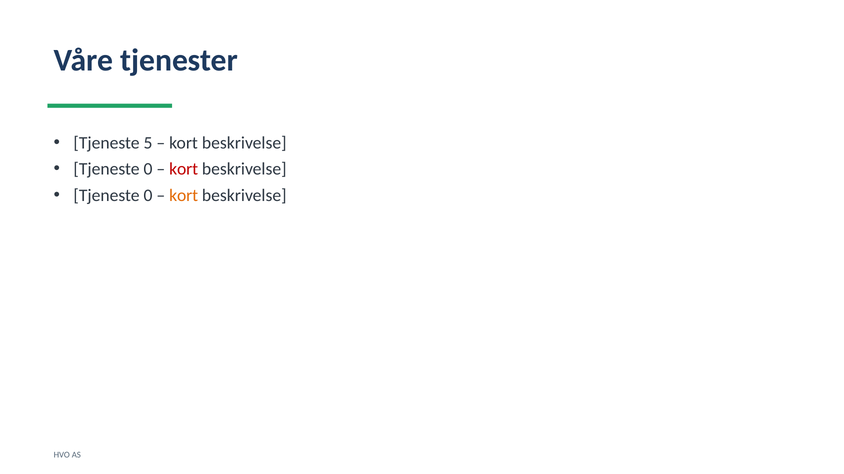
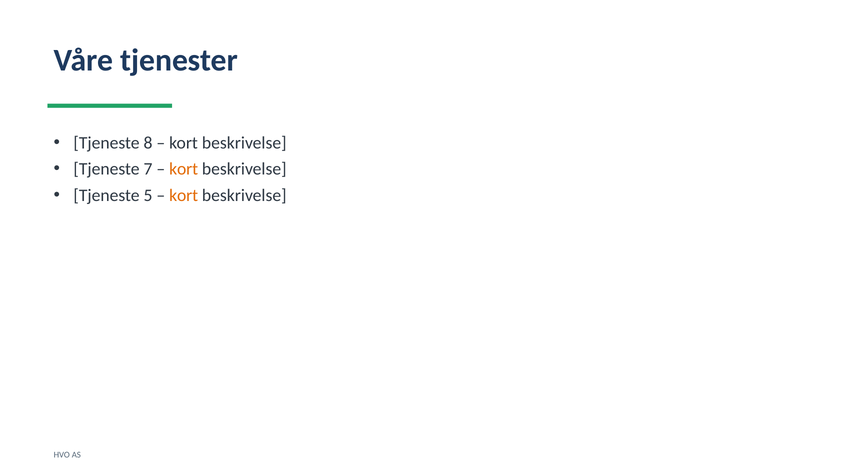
5: 5 -> 8 (148, 143)
0: 0 -> 7 (148, 169)
kort colour: red -> orange (184, 169)
0: 0 -> 5 (148, 196)
